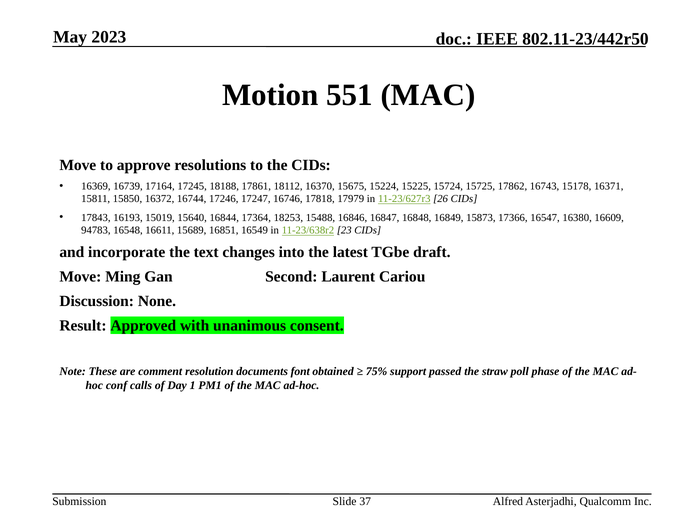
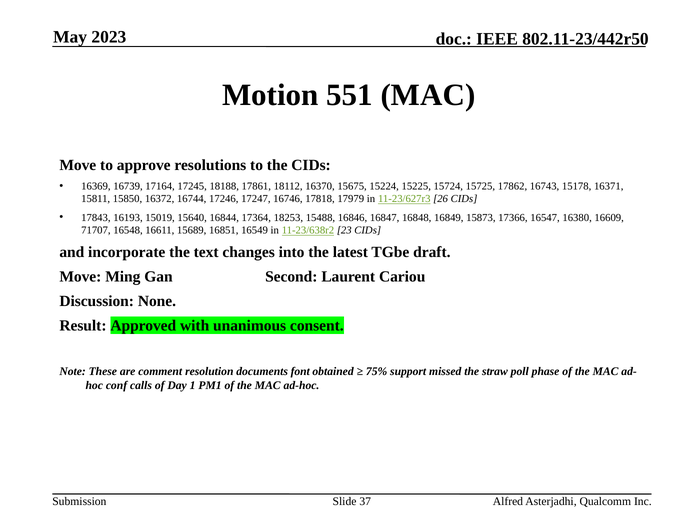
94783: 94783 -> 71707 (96, 231)
passed: passed -> missed (445, 372)
